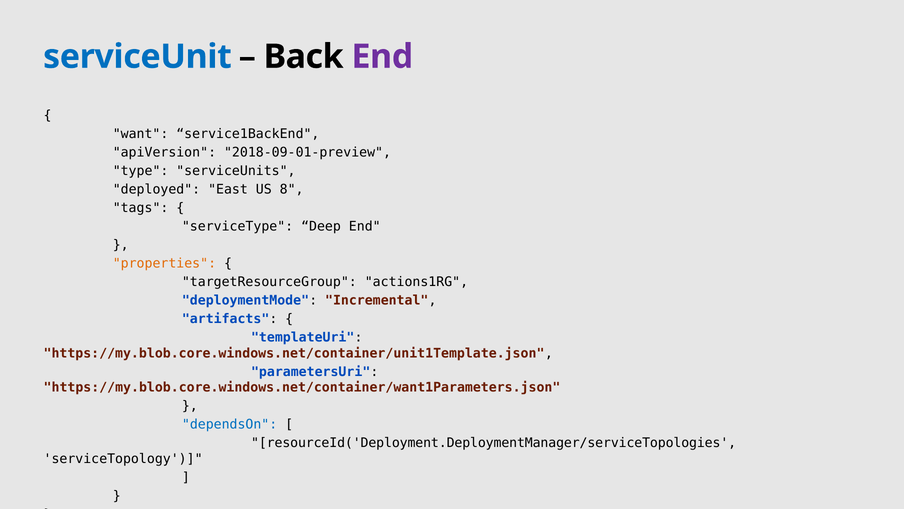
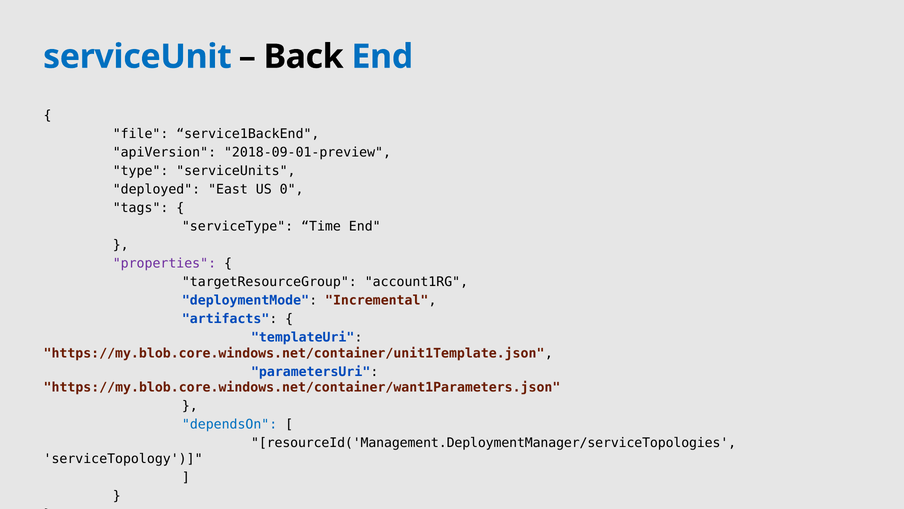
End colour: purple -> blue (382, 57)
want: want -> file (141, 134)
8: 8 -> 0 (292, 189)
Deep: Deep -> Time (321, 226)
properties colour: orange -> purple (164, 263)
actions1RG: actions1RG -> account1RG (416, 282)
resourceId('Deployment.DeploymentManager/serviceTopologies: resourceId('Deployment.DeploymentManager/serviceTopologies -> resourceId('Management.DeploymentManager/serviceTopologies (494, 443)
